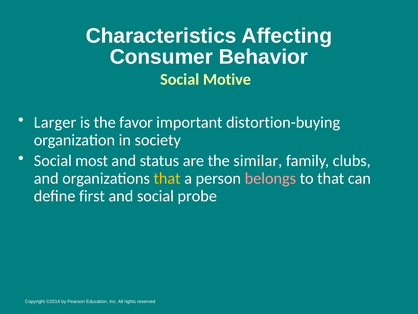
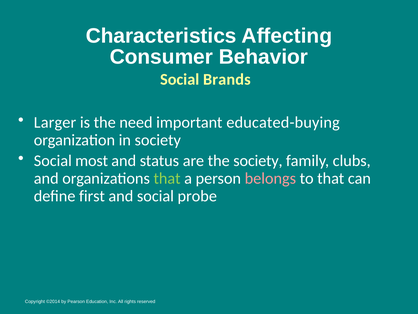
Motive: Motive -> Brands (227, 79)
favor: favor -> need (136, 122)
distortion-buying: distortion-buying -> educated-buying (283, 122)
the similar: similar -> society (258, 161)
that colour: yellow -> light green (167, 178)
